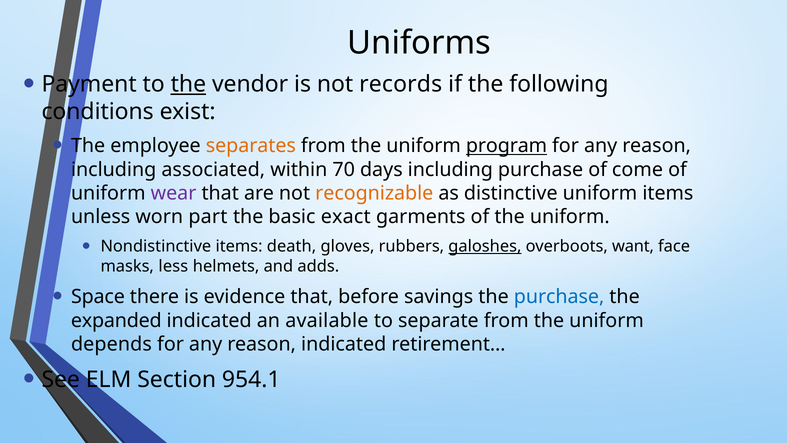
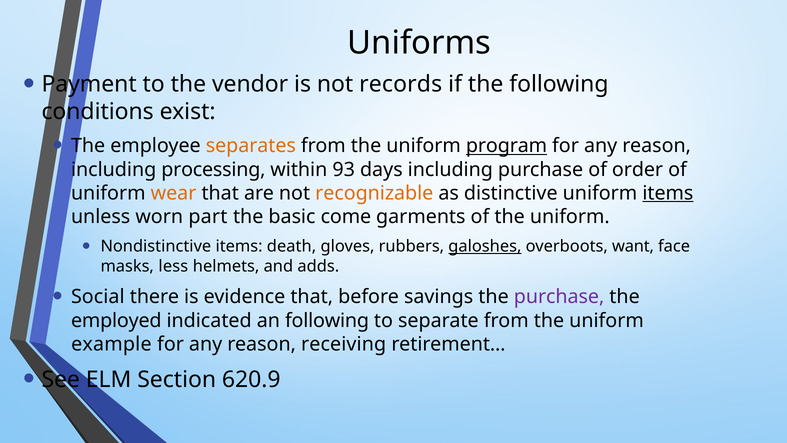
the underline: present -> none (188, 84)
associated: associated -> processing (213, 169)
70: 70 -> 93 (344, 169)
come: come -> order (638, 169)
wear colour: purple -> orange (174, 193)
items underline: none -> present (668, 193)
exact: exact -> come (346, 217)
Space: Space -> Social (98, 297)
purchase colour: blue -> purple (559, 297)
expanded: expanded -> employed (116, 320)
an available: available -> following (327, 320)
depends: depends -> example (111, 344)
reason indicated: indicated -> receiving (344, 344)
954.1: 954.1 -> 620.9 (251, 379)
